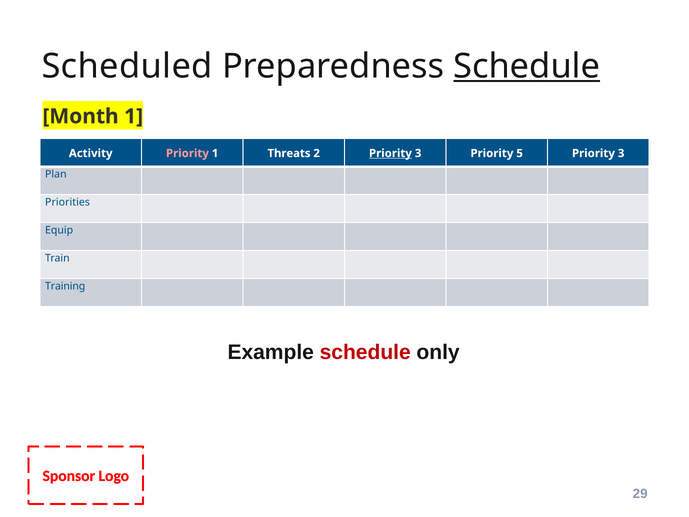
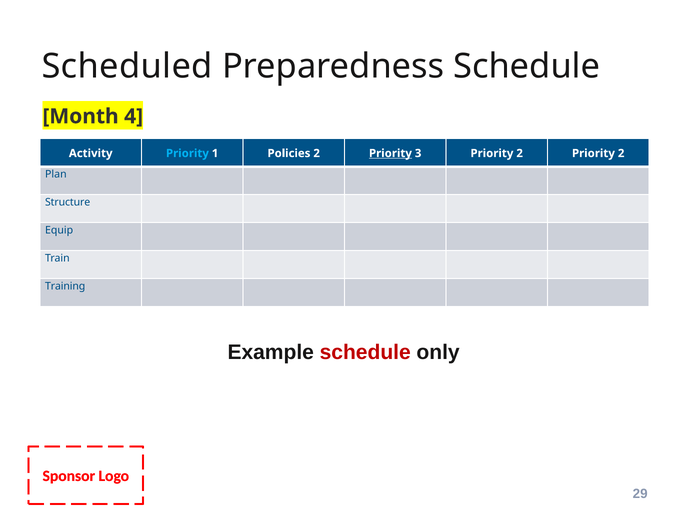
Schedule underline: present -> none (527, 66)
Month 1: 1 -> 4 (134, 116)
Priority colour: pink -> light blue (187, 153)
Threats: Threats -> Policies (289, 153)
3 Priority 5: 5 -> 2 (520, 153)
3: 3 -> 2 (621, 153)
Priorities: Priorities -> Structure (68, 202)
